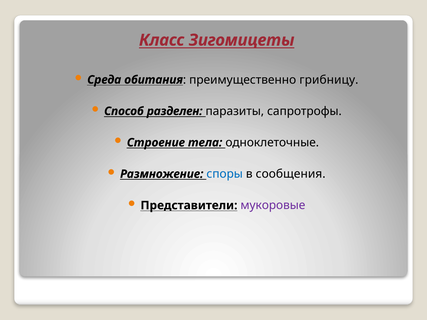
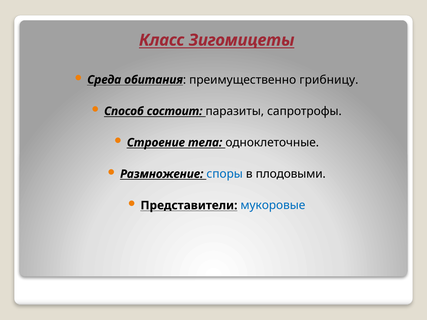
разделен: разделен -> состоит (175, 111)
сообщения: сообщения -> плодовыми (291, 174)
мукоровые colour: purple -> blue (273, 206)
